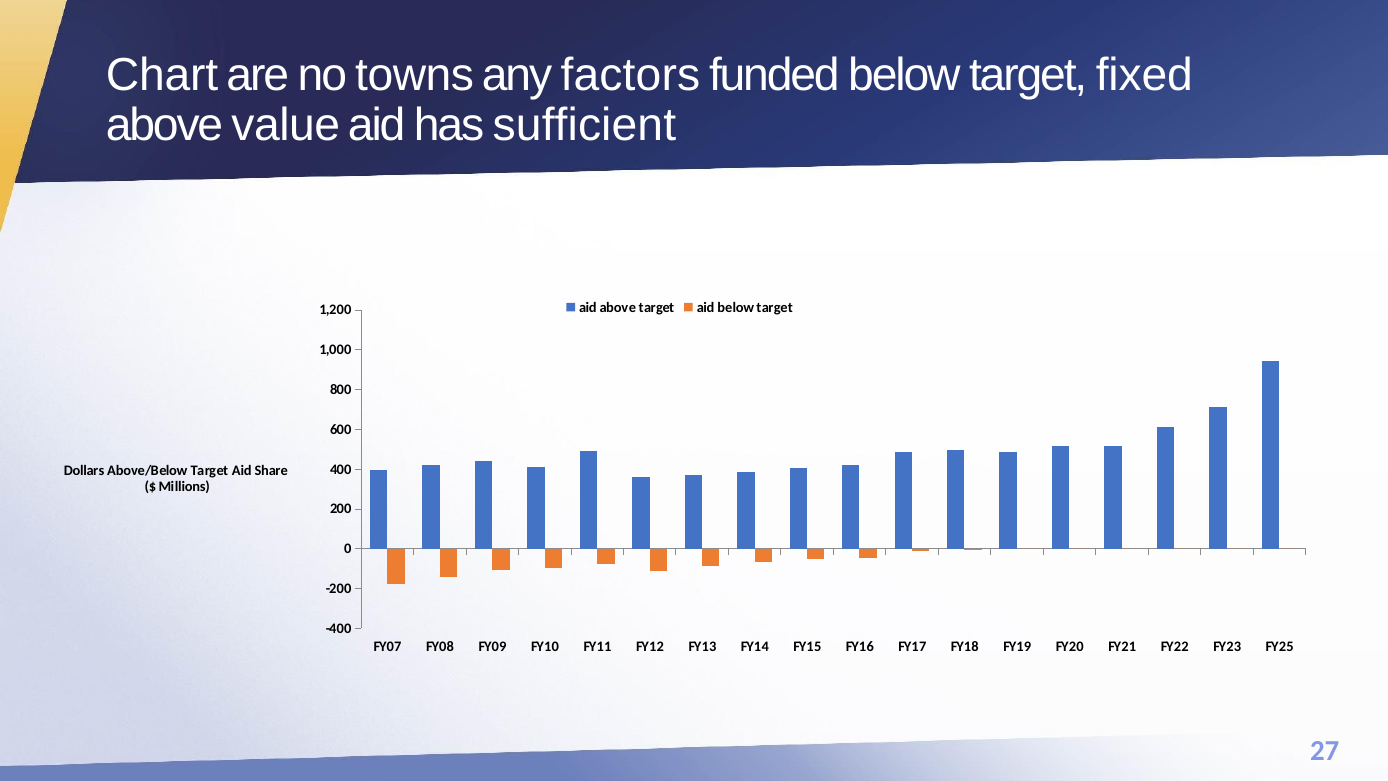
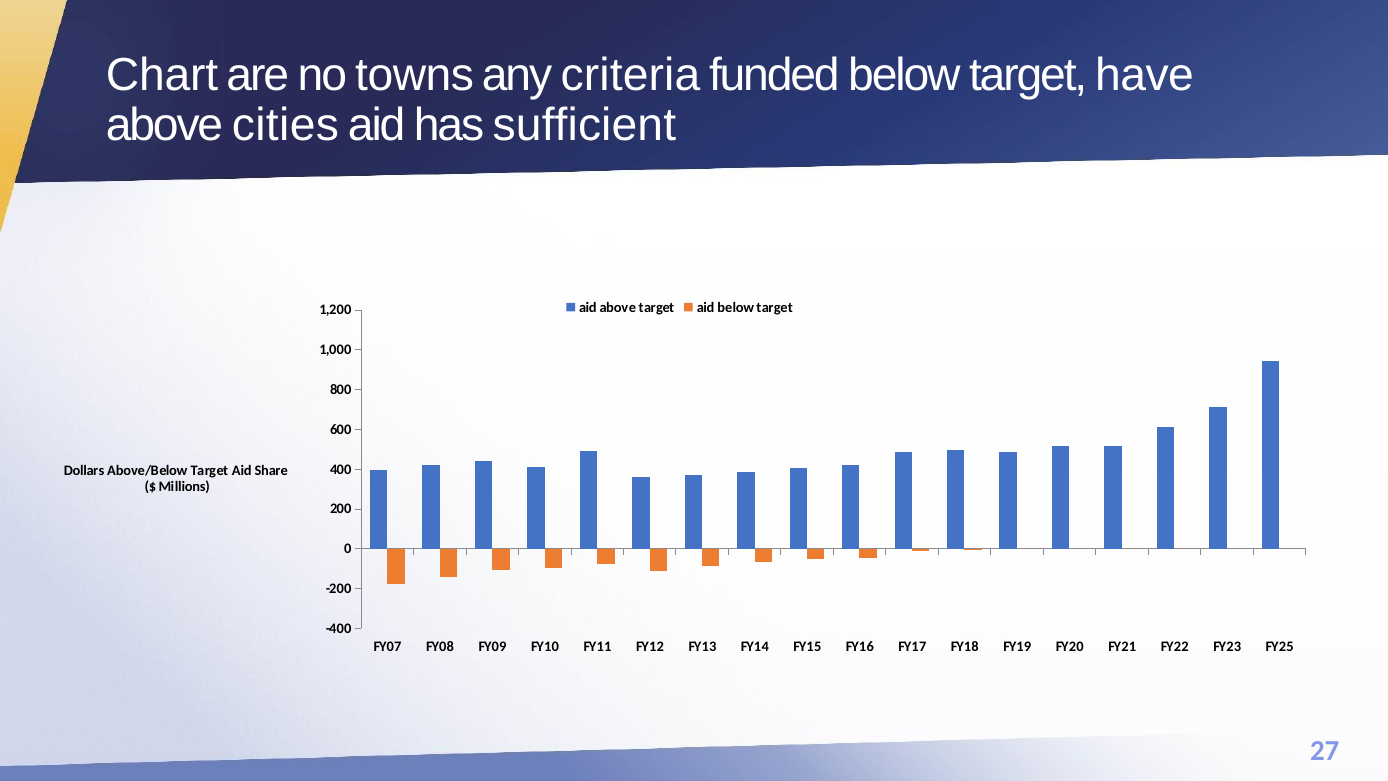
factors: factors -> criteria (630, 76)
fixed: fixed -> have (1144, 76)
value: value -> cities (285, 126)
